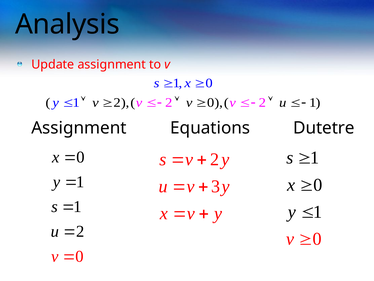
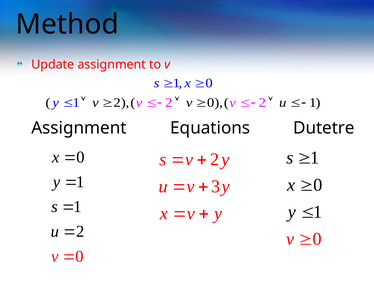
Analysis: Analysis -> Method (67, 24)
